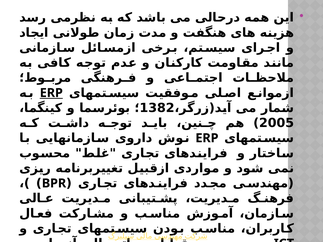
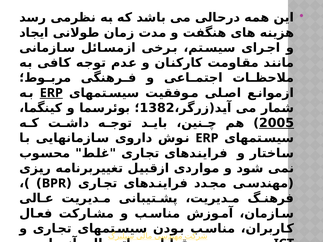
2005 underline: none -> present (277, 123)
